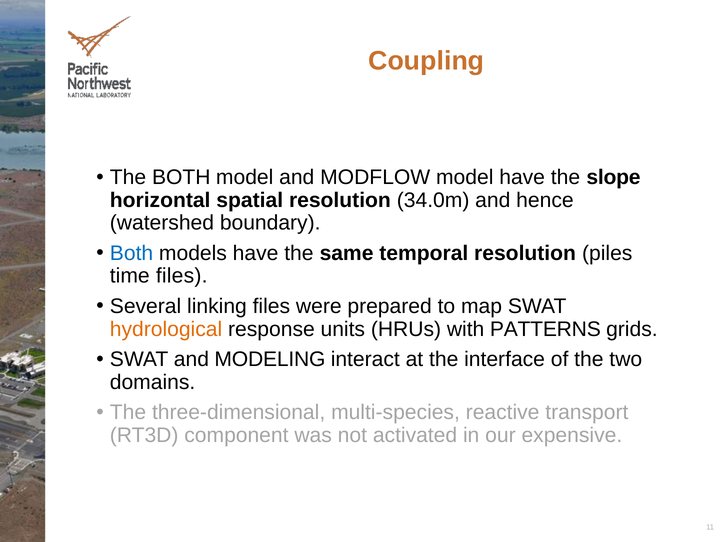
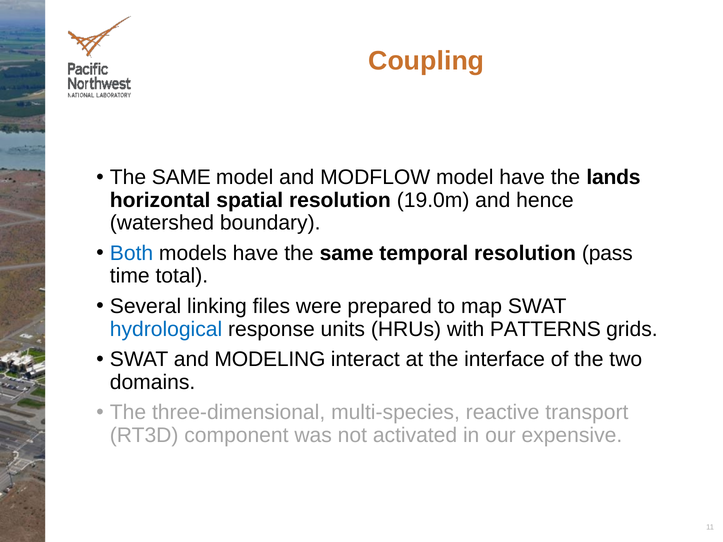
BOTH: BOTH -> SAME (181, 177)
slope: slope -> lands (613, 177)
34.0m: 34.0m -> 19.0m (433, 200)
piles: piles -> pass (607, 253)
time files: files -> total (182, 276)
hydrological colour: orange -> blue (166, 329)
